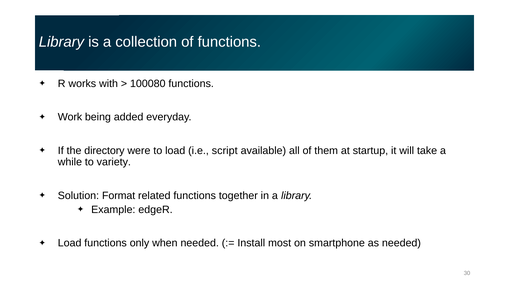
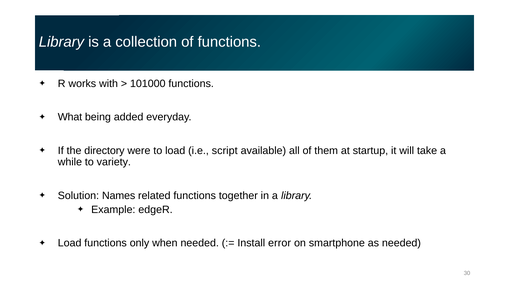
100080: 100080 -> 101000 (148, 84)
Work: Work -> What (70, 117)
Format: Format -> Names (119, 196)
most: most -> error (280, 243)
